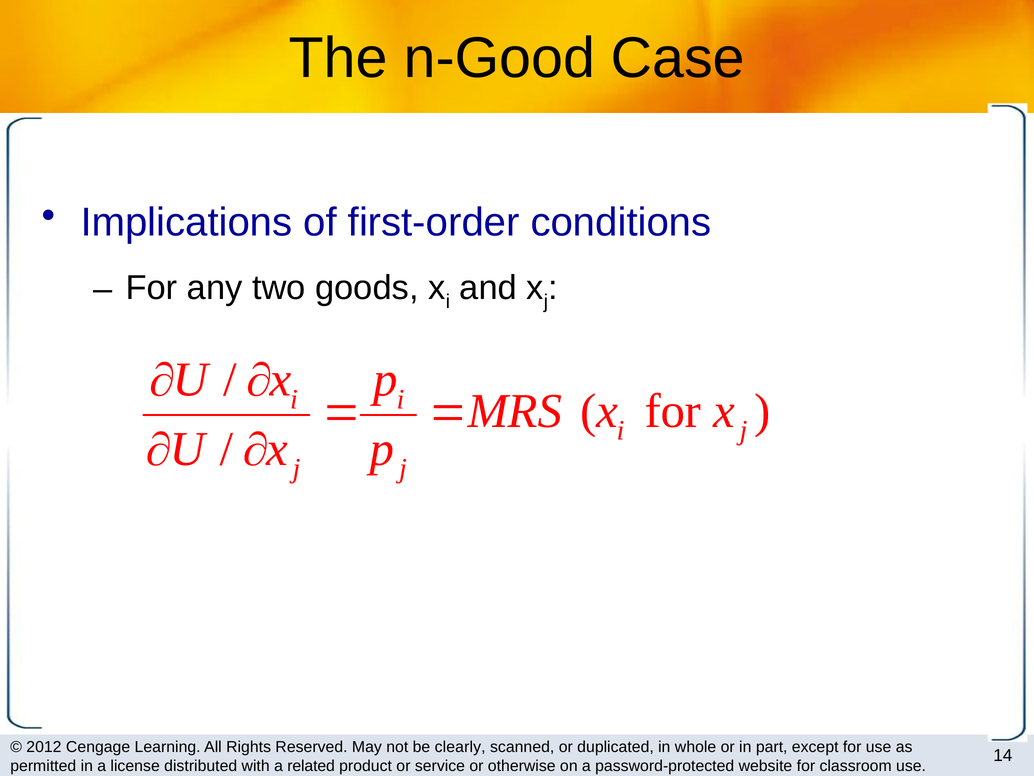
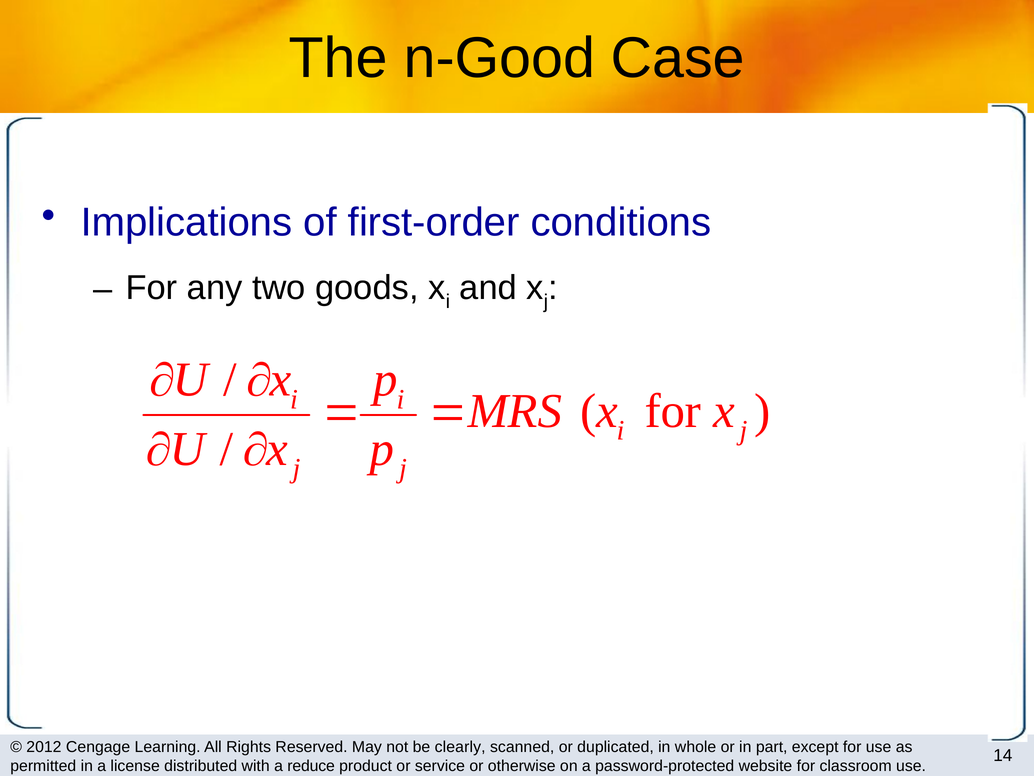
related: related -> reduce (311, 765)
